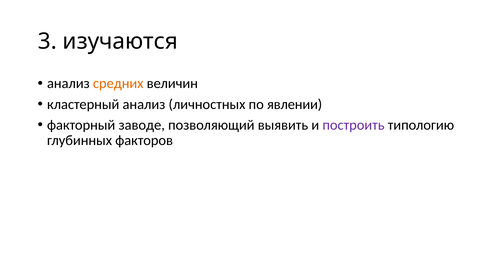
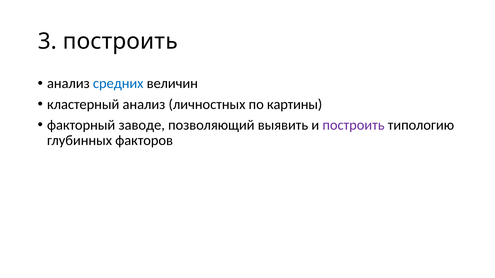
3 изучаются: изучаются -> построить (120, 42)
средних colour: orange -> blue (118, 84)
явлении: явлении -> картины (295, 104)
